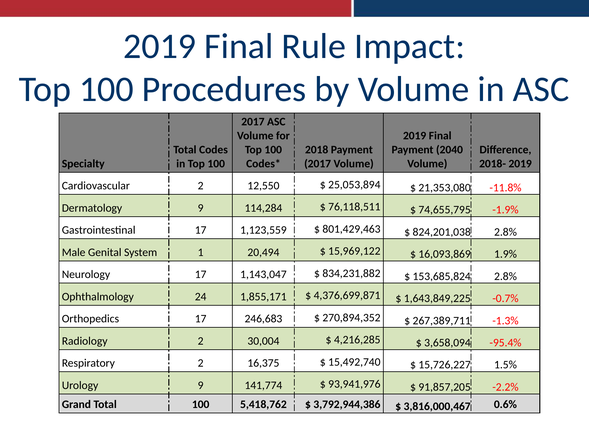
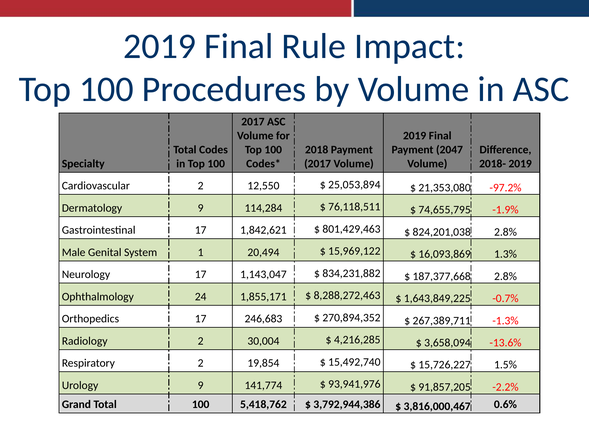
2040: 2040 -> 2047 (449, 150)
-11.8%: -11.8% -> -97.2% (505, 188)
1,123,559: 1,123,559 -> 1,842,621 (263, 230)
1.9%: 1.9% -> 1.3% (506, 254)
153,685,824: 153,685,824 -> 187,377,668 (442, 276)
4,376,699,871: 4,376,699,871 -> 8,288,272,463 (347, 295)
-95.4%: -95.4% -> -13.6% (505, 343)
16,375: 16,375 -> 19,854 (263, 363)
